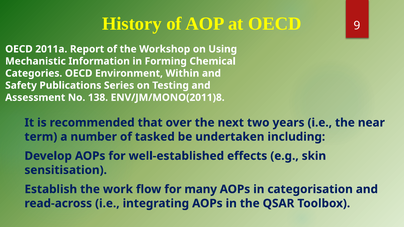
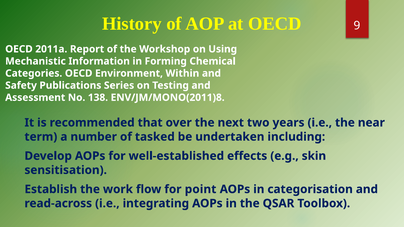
many: many -> point (201, 189)
